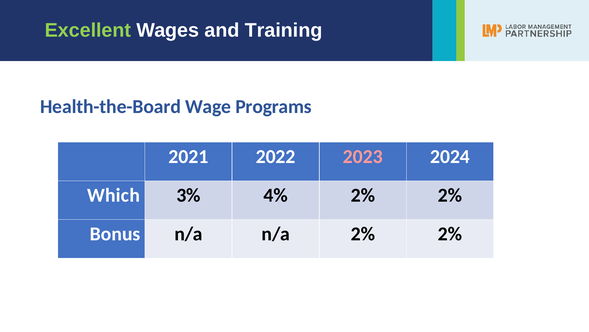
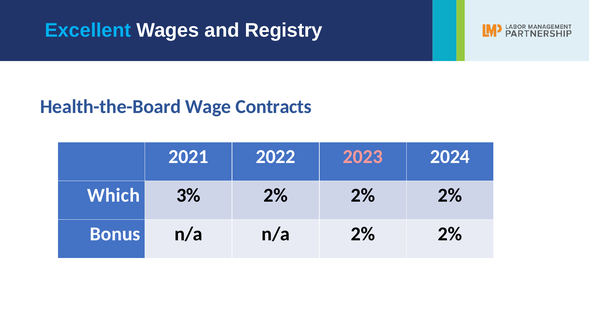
Excellent colour: light green -> light blue (88, 30)
Training: Training -> Registry (284, 30)
Programs: Programs -> Contracts (274, 107)
3% 4%: 4% -> 2% (276, 195)
